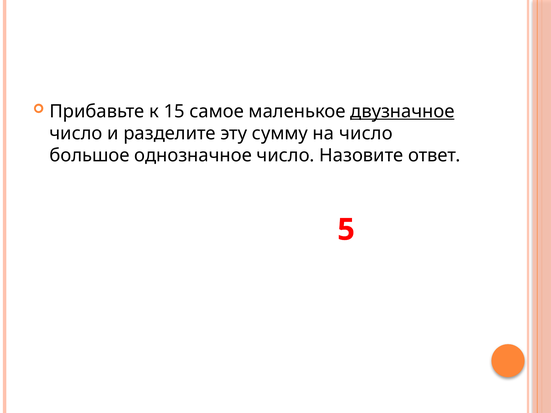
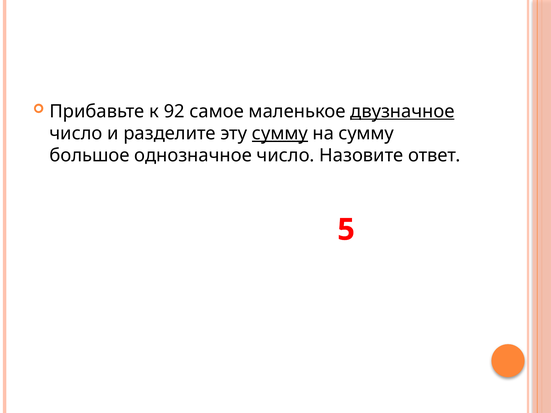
15: 15 -> 92 (174, 111)
сумму underline: none -> present (280, 133)
на число: число -> сумму (366, 133)
